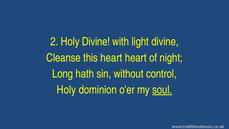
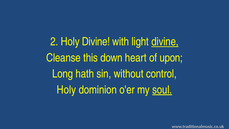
divine underline: none -> present (165, 42)
this heart: heart -> down (111, 58)
night: night -> upon (171, 58)
